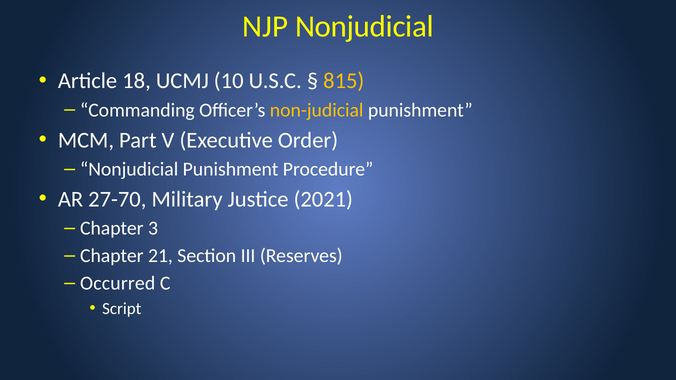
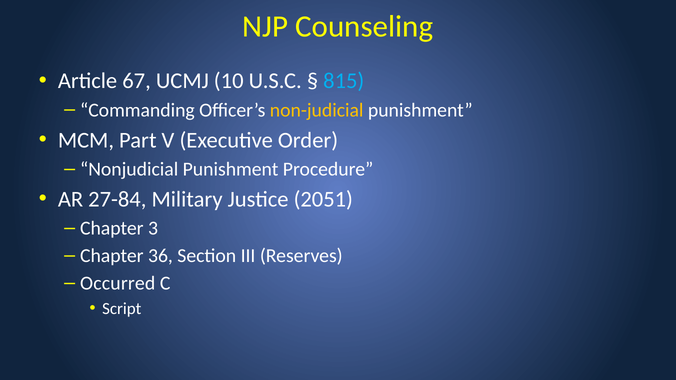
NJP Nonjudicial: Nonjudicial -> Counseling (364, 27)
18: 18 -> 67 (137, 81)
815 colour: yellow -> light blue (344, 81)
27-70: 27-70 -> 27-84 (117, 199)
2021: 2021 -> 2051 (323, 199)
21: 21 -> 36 (160, 256)
